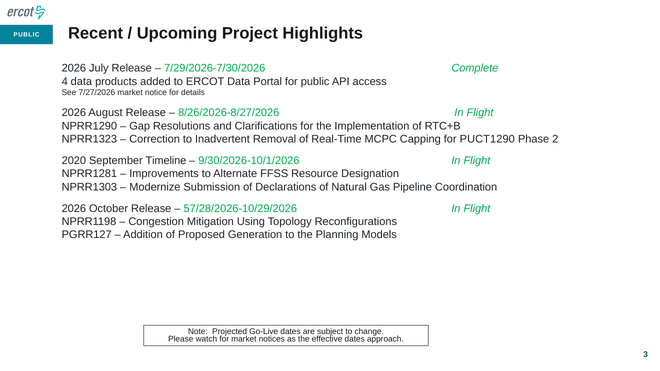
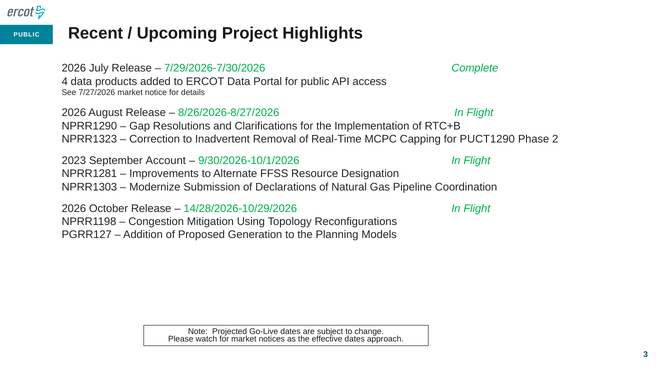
2020: 2020 -> 2023 (74, 161)
Timeline: Timeline -> Account (166, 161)
57/28/2026-10/29/2026: 57/28/2026-10/29/2026 -> 14/28/2026-10/29/2026 (240, 209)
